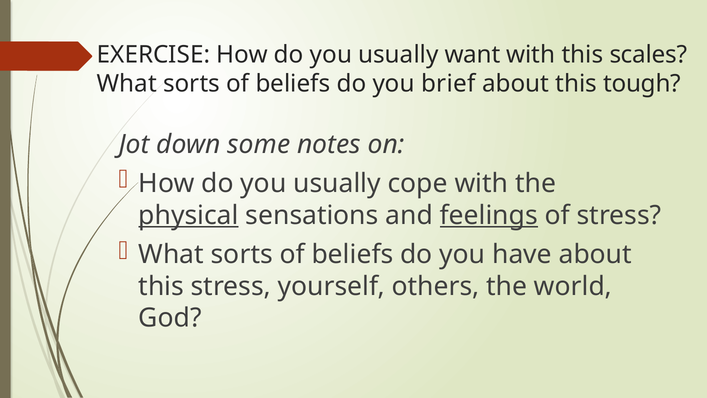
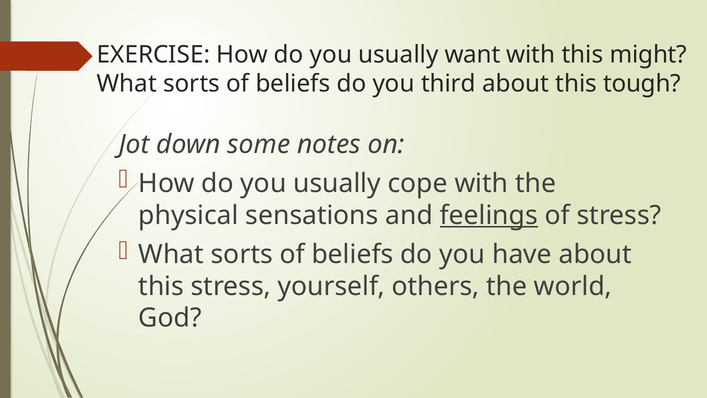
scales: scales -> might (648, 55)
brief: brief -> third (448, 84)
physical underline: present -> none (189, 215)
